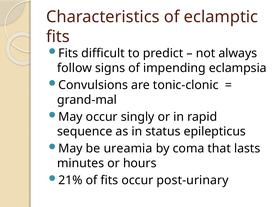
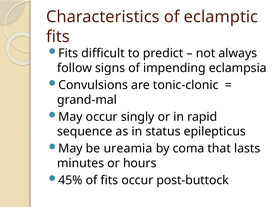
21%: 21% -> 45% (70, 180)
post-urinary: post-urinary -> post-buttock (193, 180)
